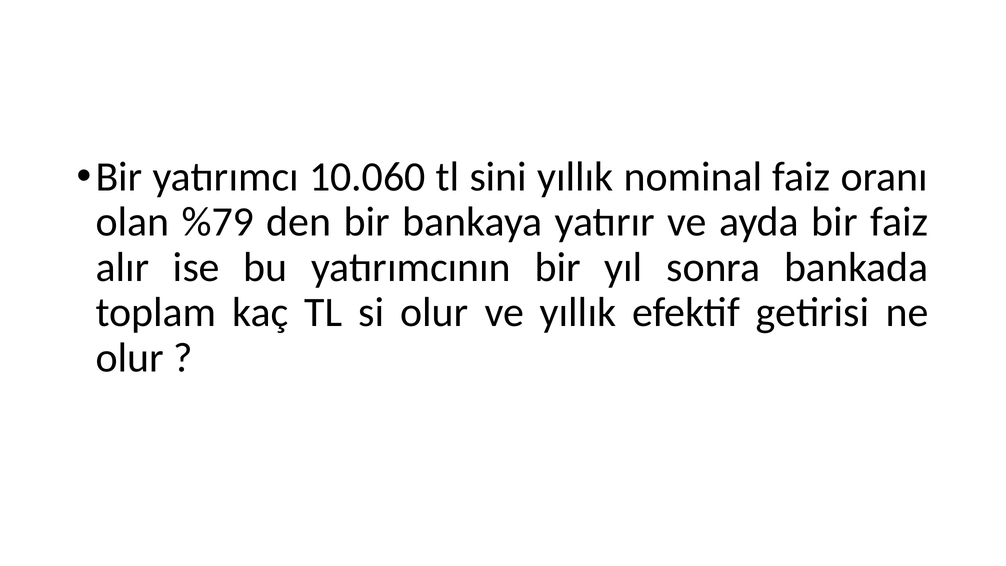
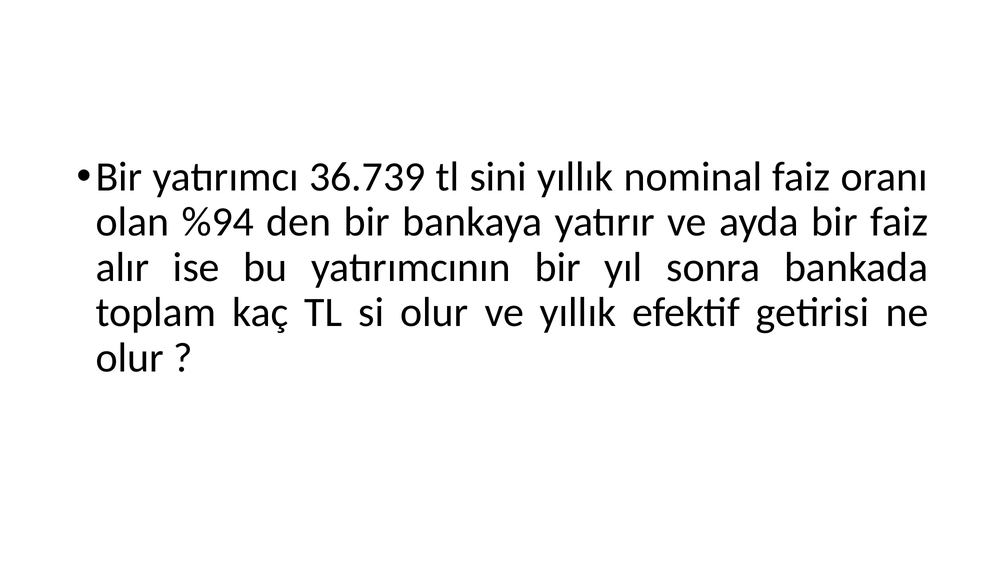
10.060: 10.060 -> 36.739 (367, 177)
%79: %79 -> %94 (218, 222)
